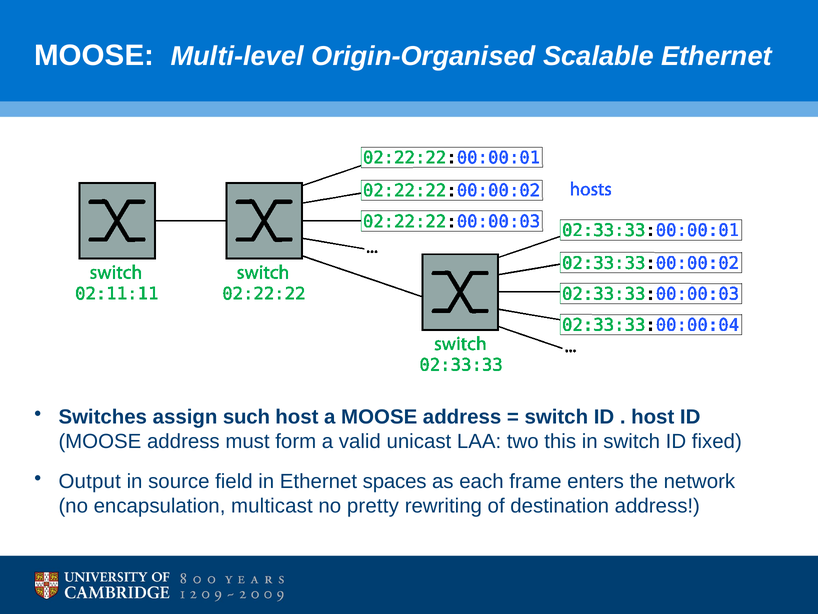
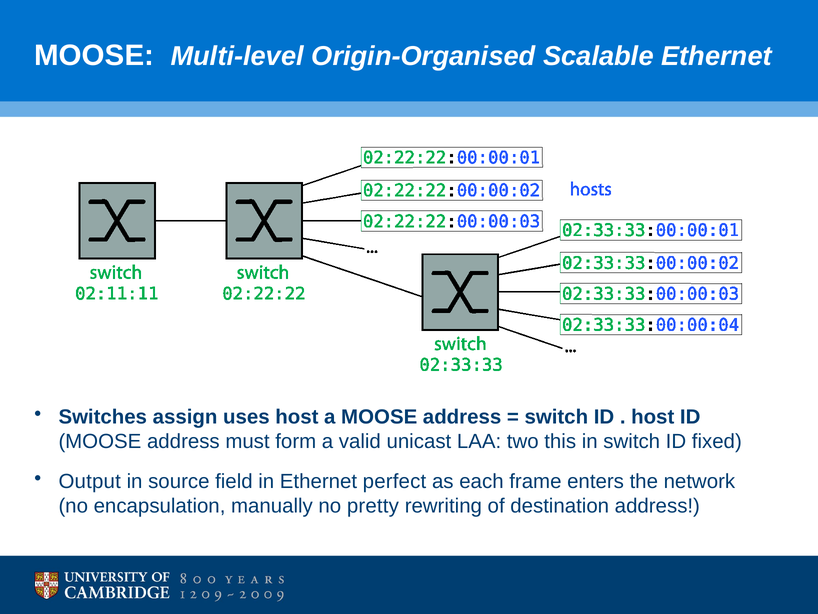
such: such -> uses (246, 417)
spaces: spaces -> perfect (394, 481)
multicast: multicast -> manually (272, 506)
